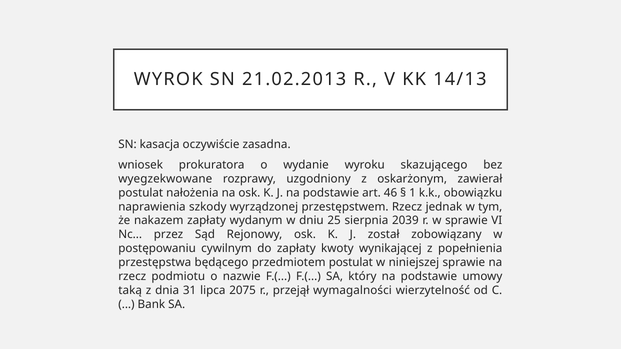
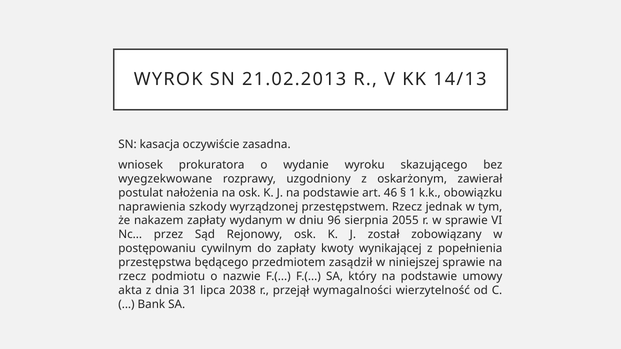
25: 25 -> 96 (334, 221)
2039: 2039 -> 2055 (405, 221)
przedmiotem postulat: postulat -> zasądził (351, 263)
taką: taką -> akta (130, 291)
2075: 2075 -> 2038 (243, 291)
